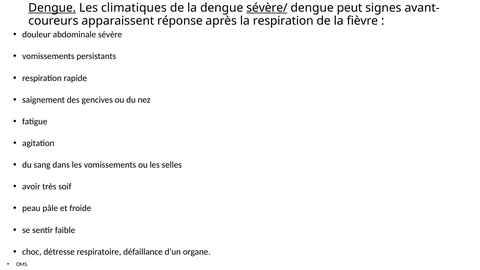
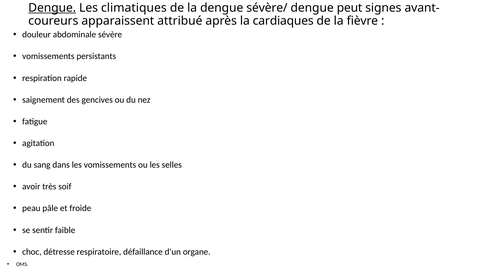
sévère/ underline: present -> none (267, 8)
réponse: réponse -> attribué (180, 21)
la respiration: respiration -> cardiaques (283, 21)
